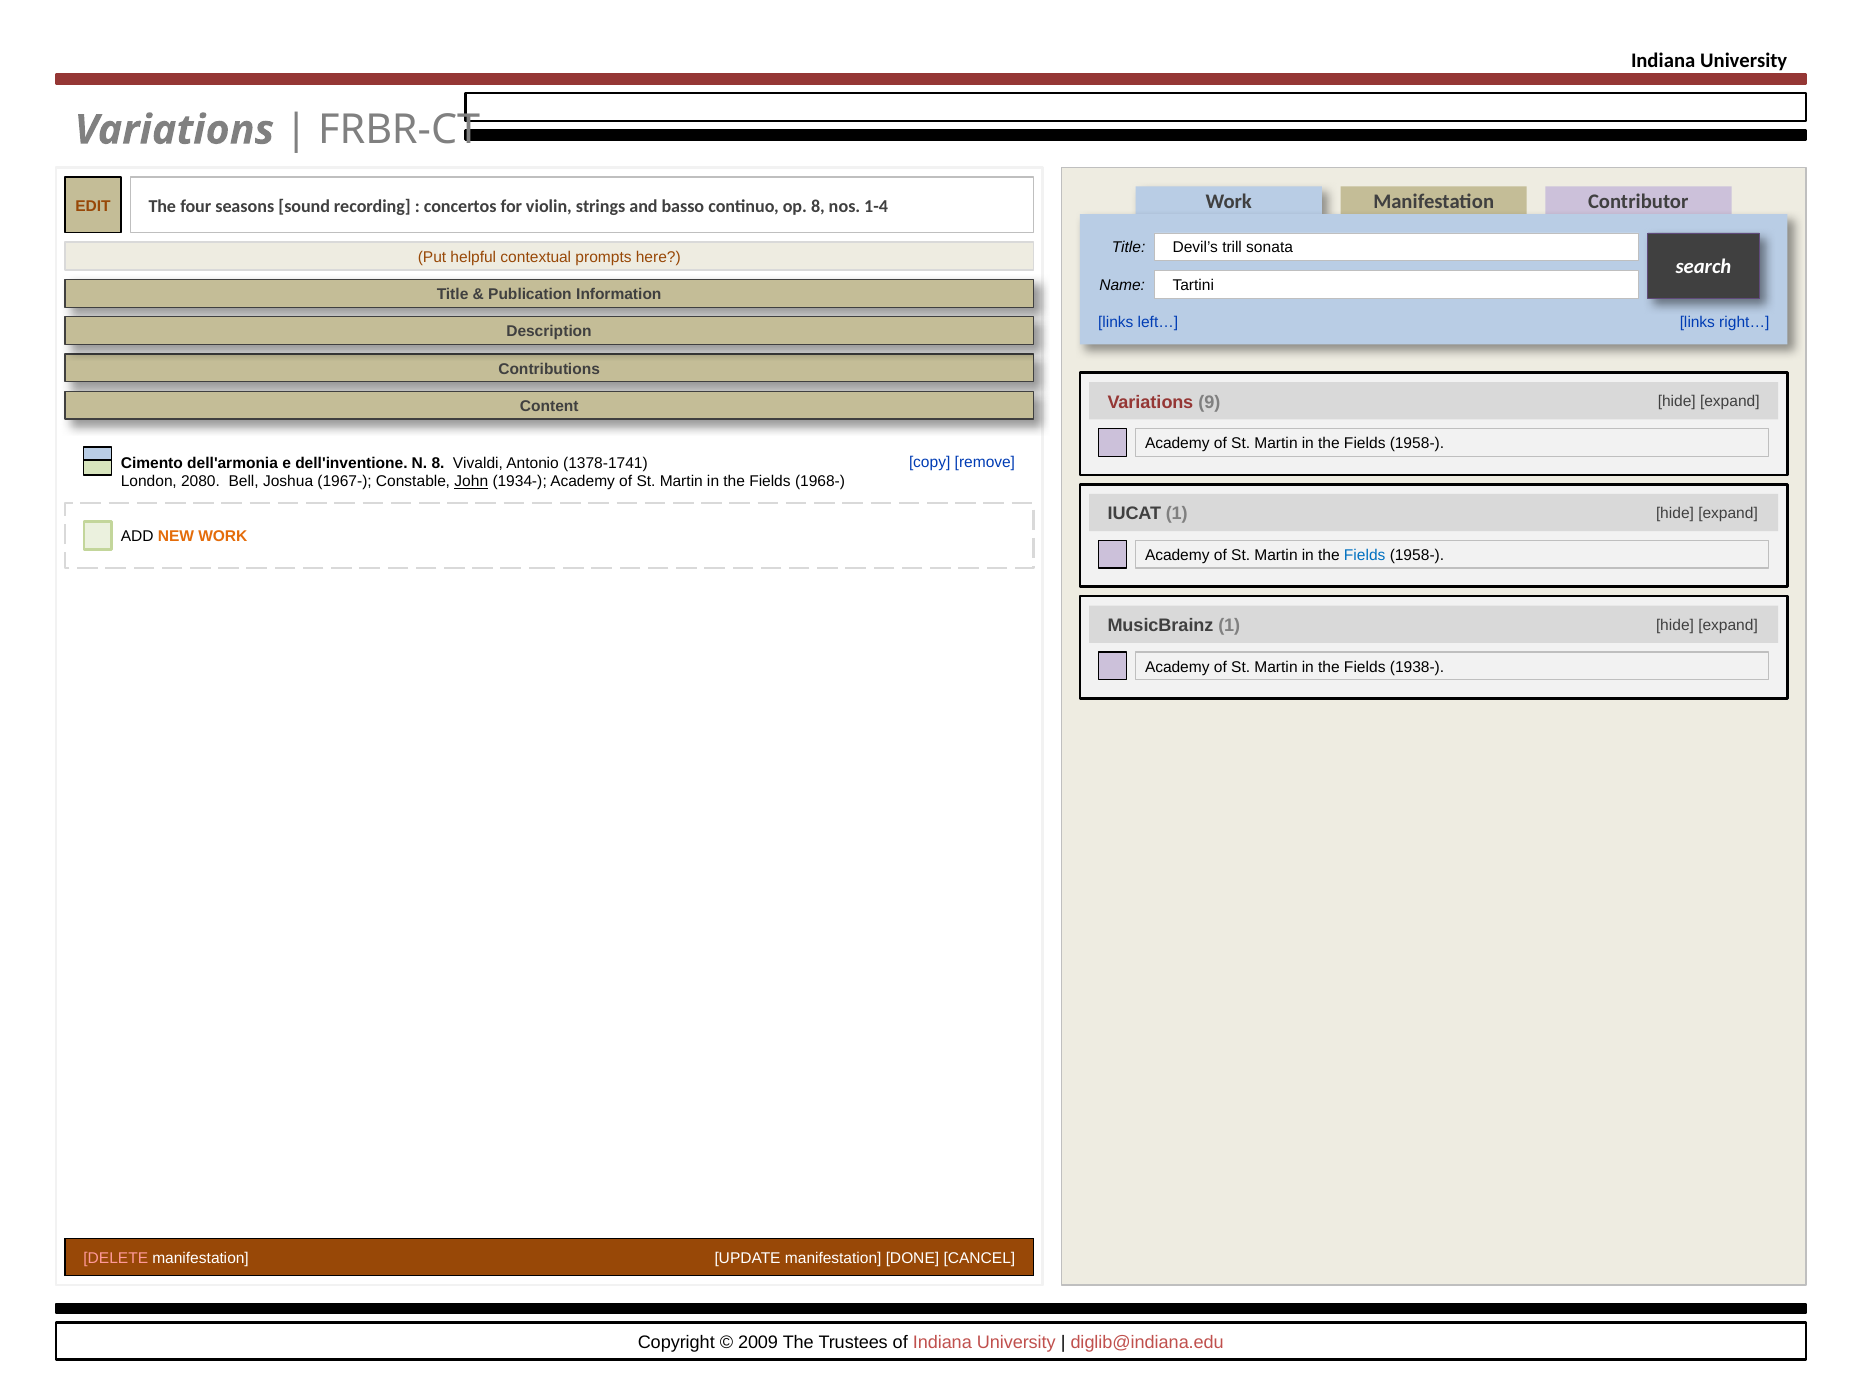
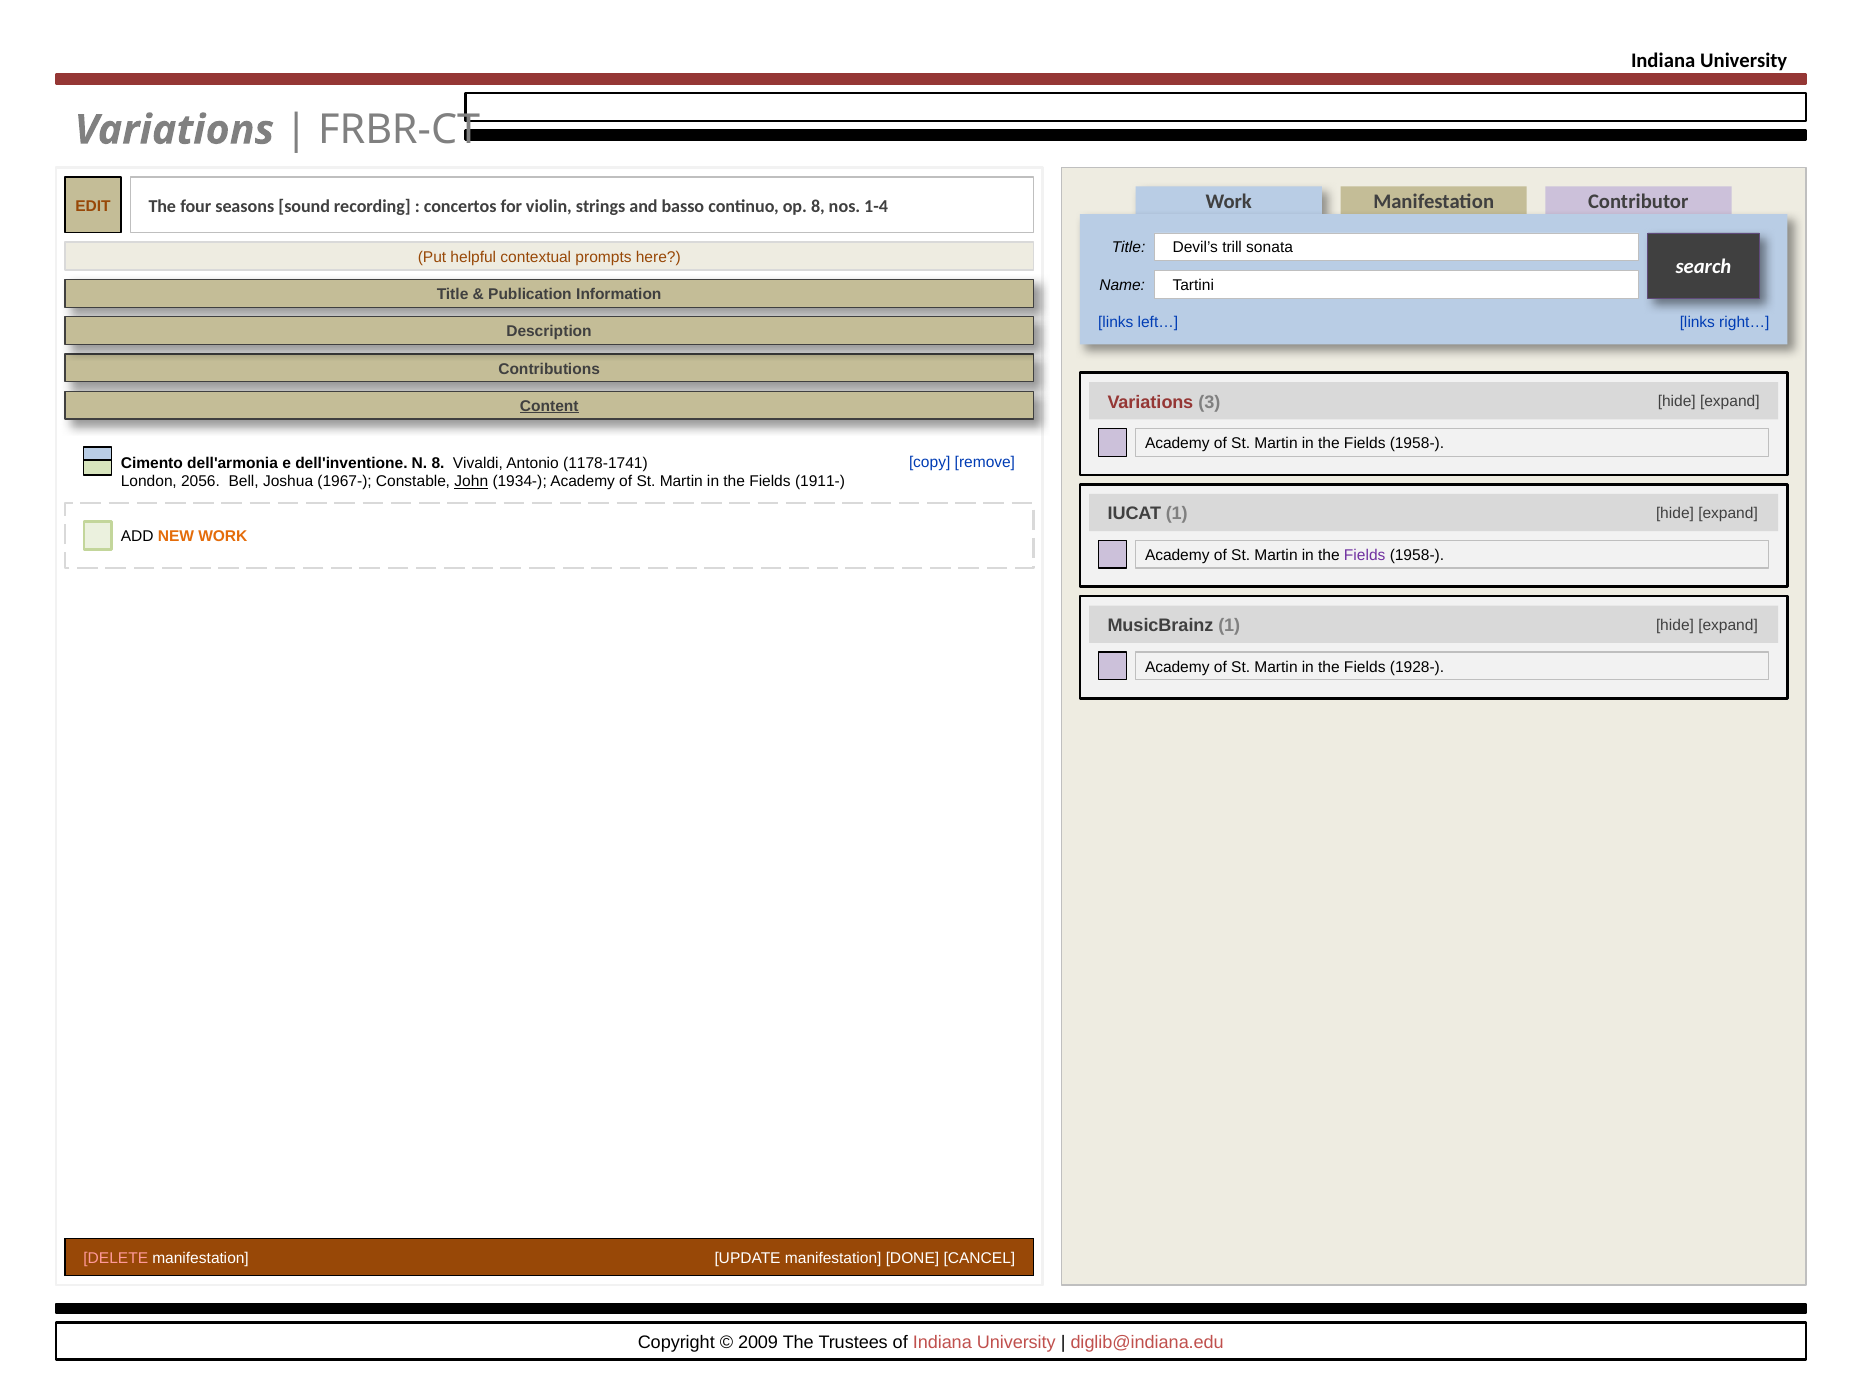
9: 9 -> 3 (1209, 402)
Content underline: none -> present (549, 406)
1378-1741: 1378-1741 -> 1178-1741 (605, 463)
2080: 2080 -> 2056 (201, 481)
1968-: 1968- -> 1911- (820, 481)
Fields colour: blue -> purple (1365, 555)
1938-: 1938- -> 1928- (1417, 667)
